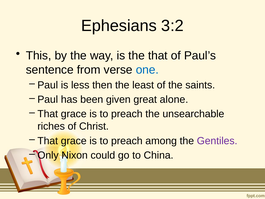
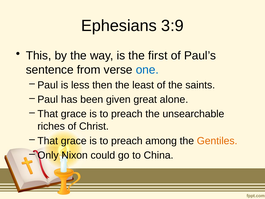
3:2: 3:2 -> 3:9 (172, 26)
the that: that -> first (158, 56)
Gentiles colour: purple -> orange (217, 141)
